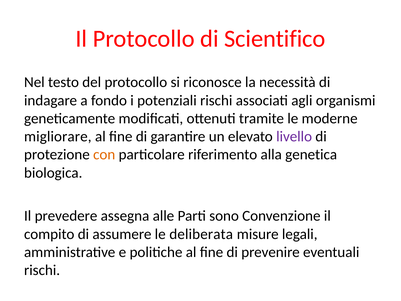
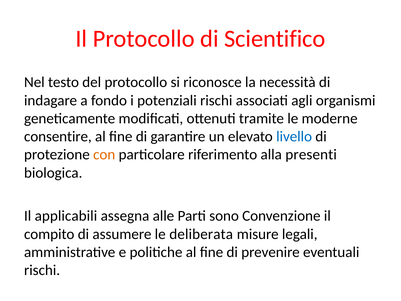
migliorare: migliorare -> consentire (58, 136)
livello colour: purple -> blue (294, 136)
genetica: genetica -> presenti (311, 155)
prevedere: prevedere -> applicabili (66, 216)
